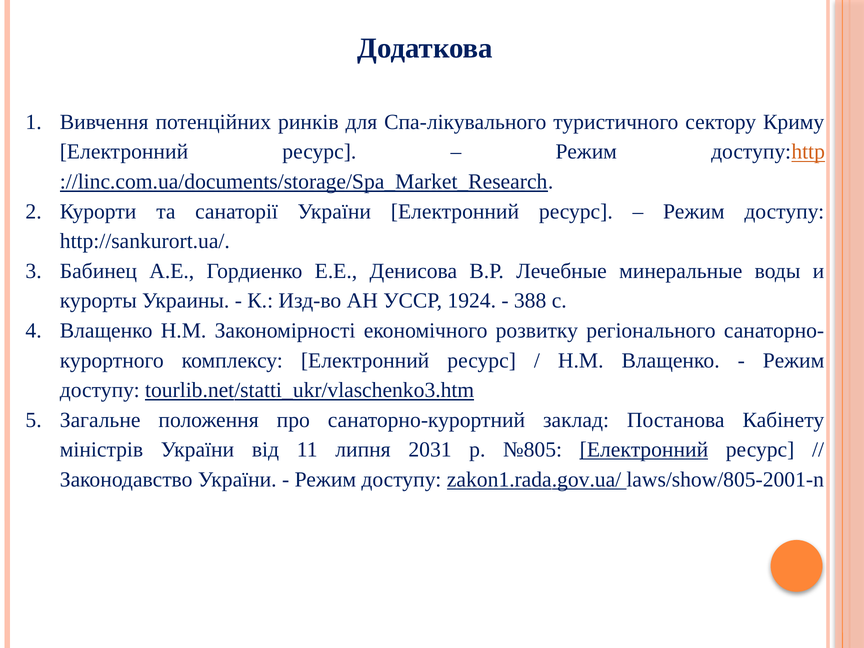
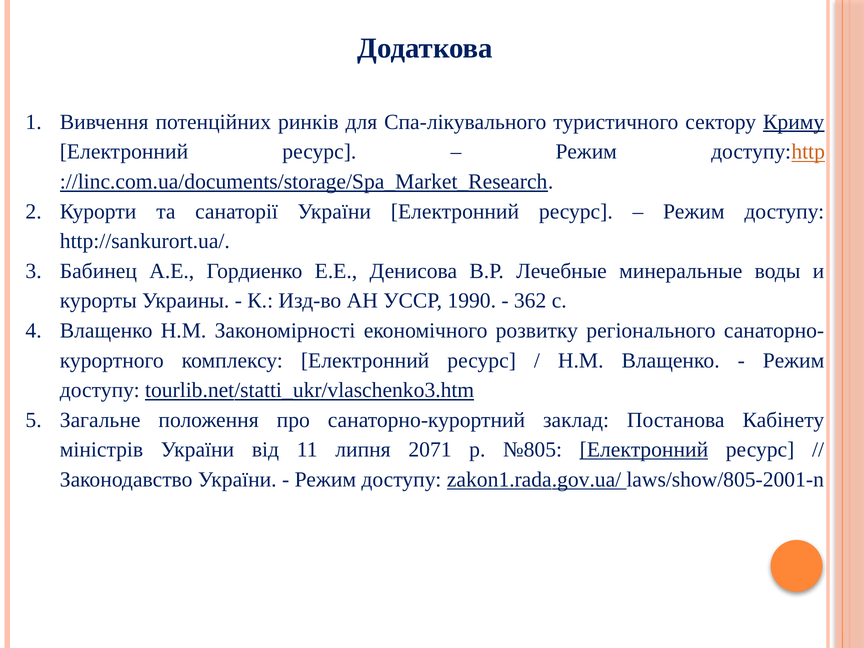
Криму underline: none -> present (794, 122)
1924: 1924 -> 1990 (472, 301)
388: 388 -> 362 (530, 301)
2031: 2031 -> 2071 (430, 450)
